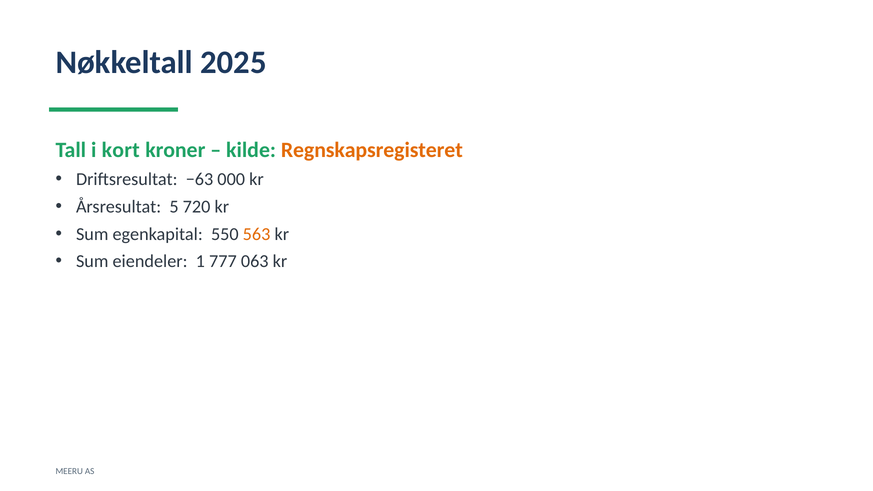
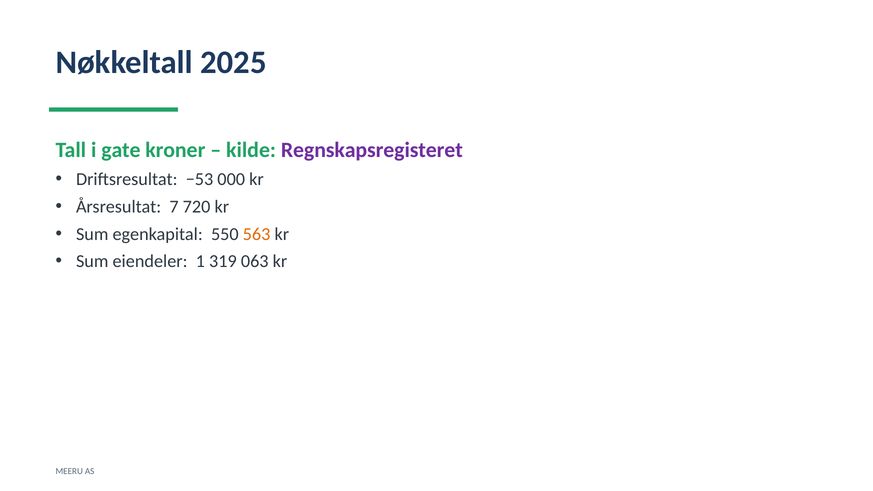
kort: kort -> gate (121, 150)
Regnskapsregisteret colour: orange -> purple (372, 150)
−63: −63 -> −53 (200, 180)
5: 5 -> 7 (174, 207)
777: 777 -> 319 (223, 261)
